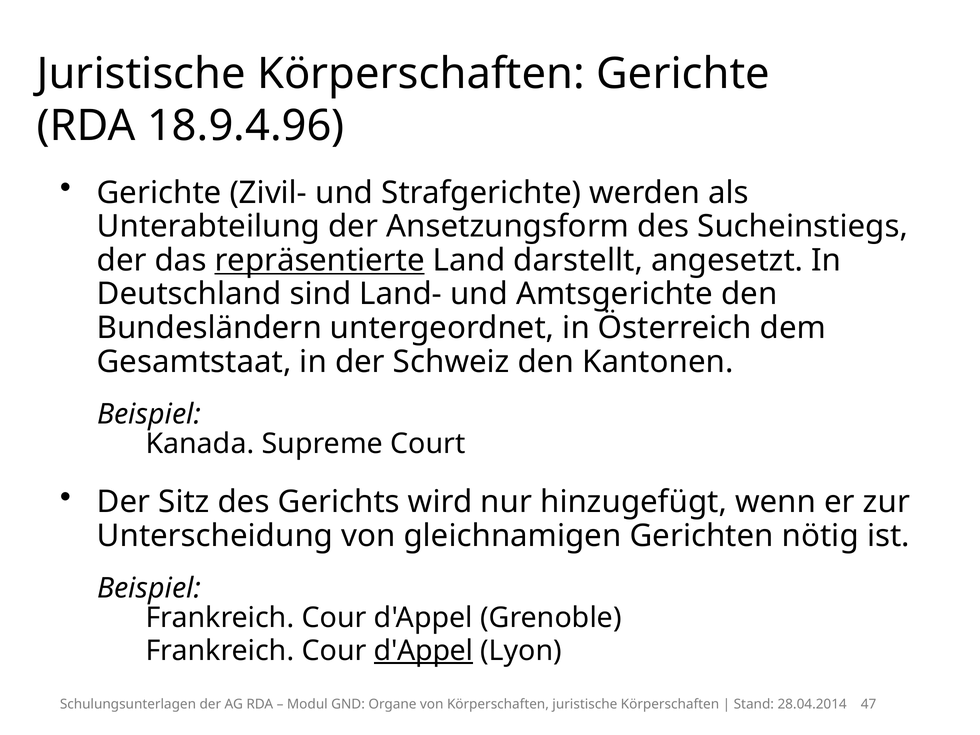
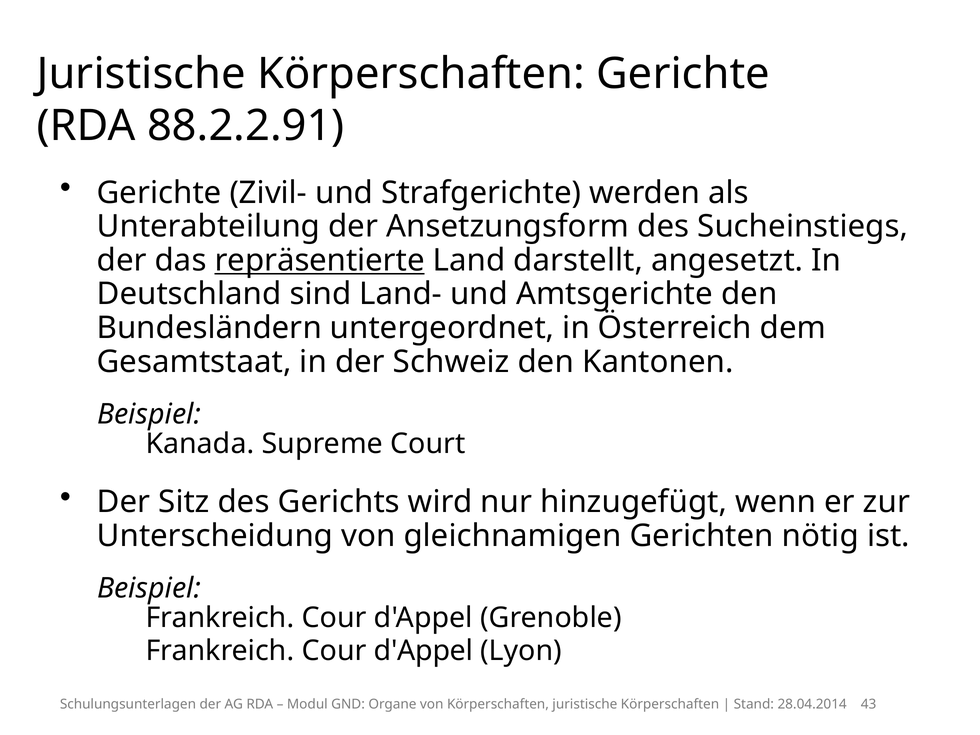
18.9.4.96: 18.9.4.96 -> 88.2.2.91 (246, 126)
d'Appel underline: present -> none (423, 651)
47: 47 -> 43 (869, 704)
